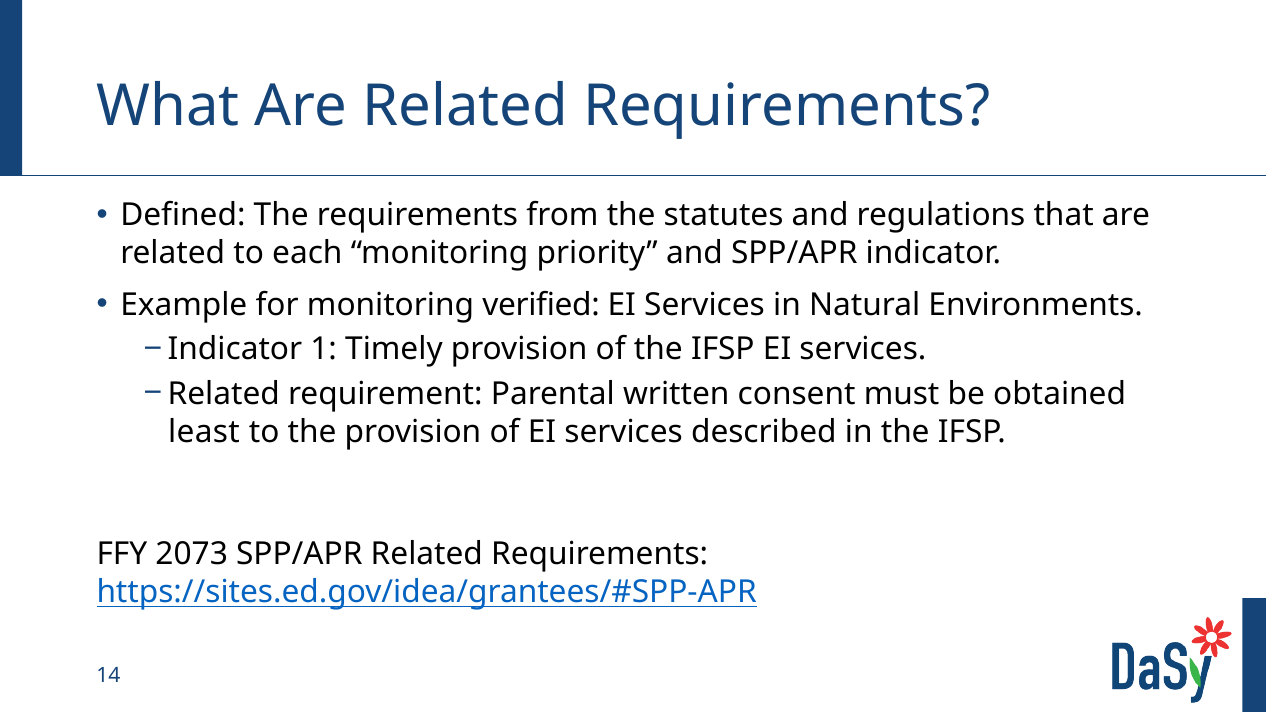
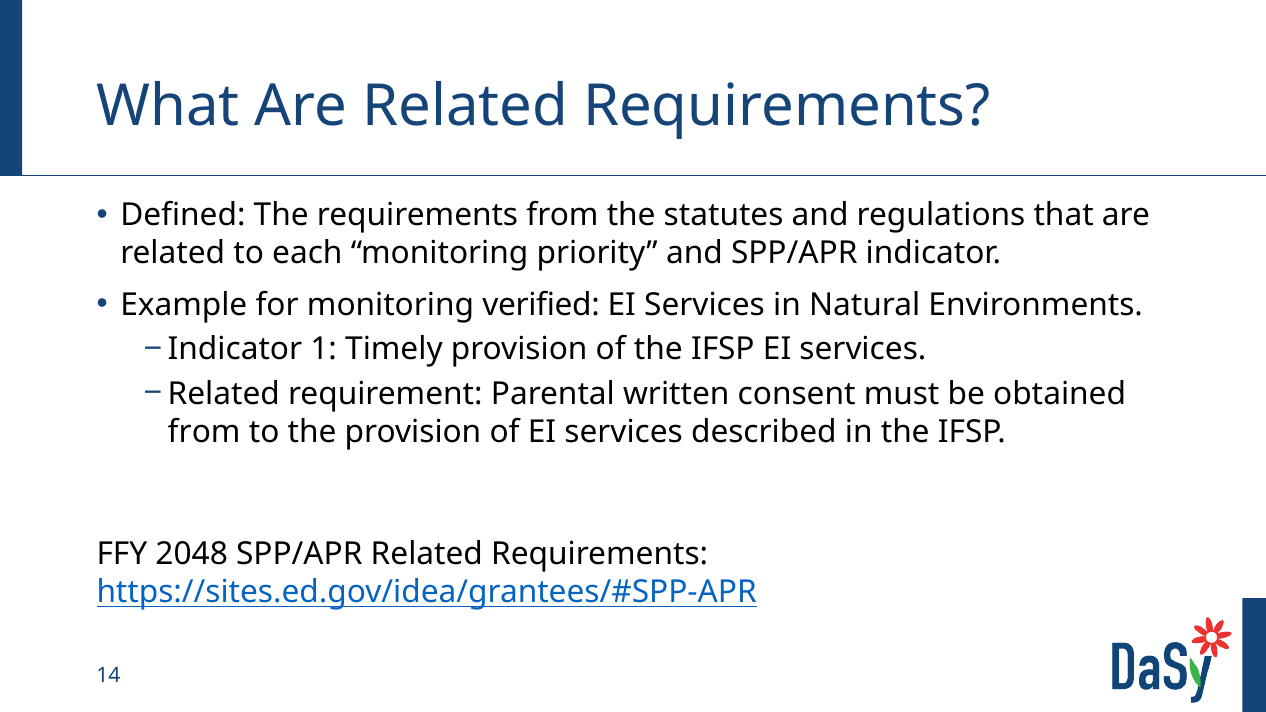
least: least -> from (204, 432)
2073: 2073 -> 2048 (192, 554)
